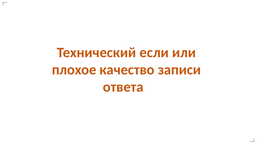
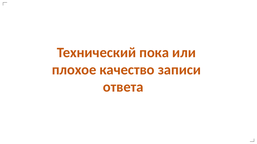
если: если -> пока (154, 53)
